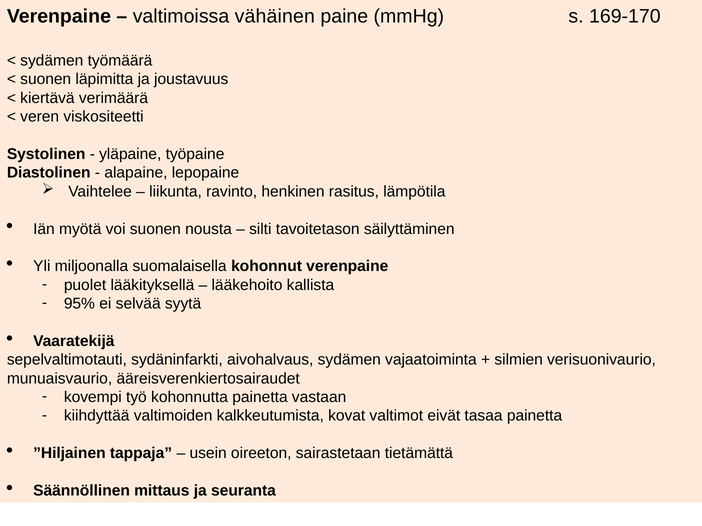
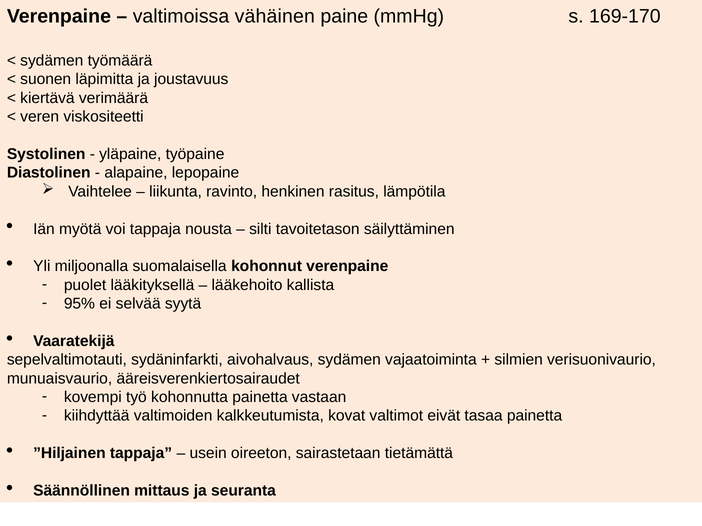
voi suonen: suonen -> tappaja (155, 229)
